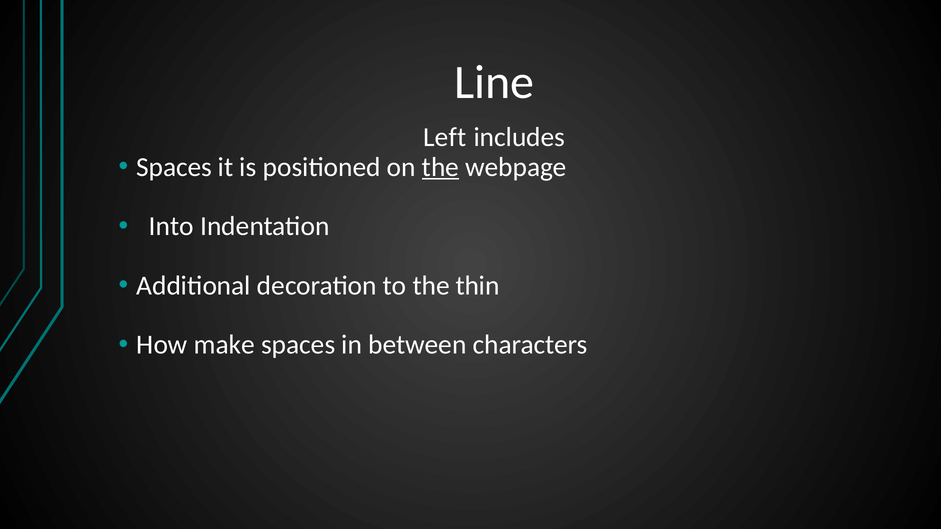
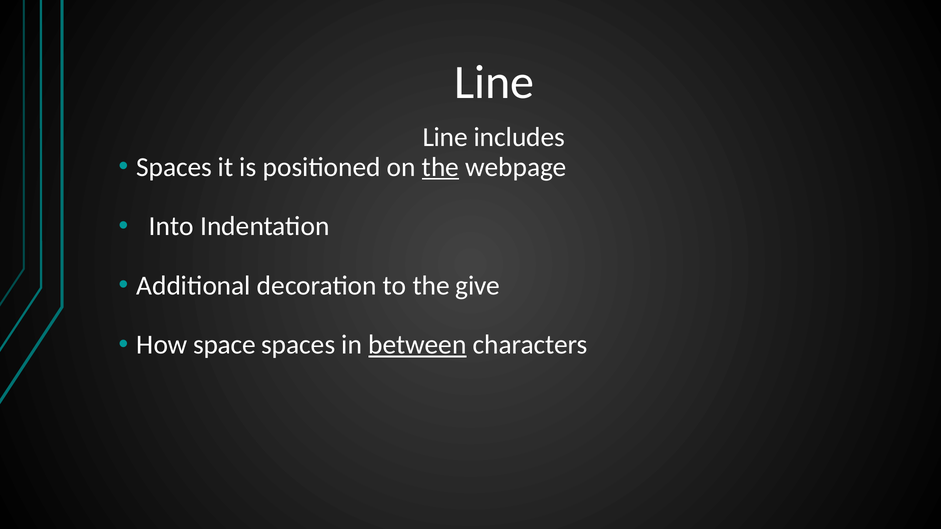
Left: Left -> Line (445, 137)
thin: thin -> give (478, 286)
make: make -> space (224, 345)
between underline: none -> present (417, 345)
